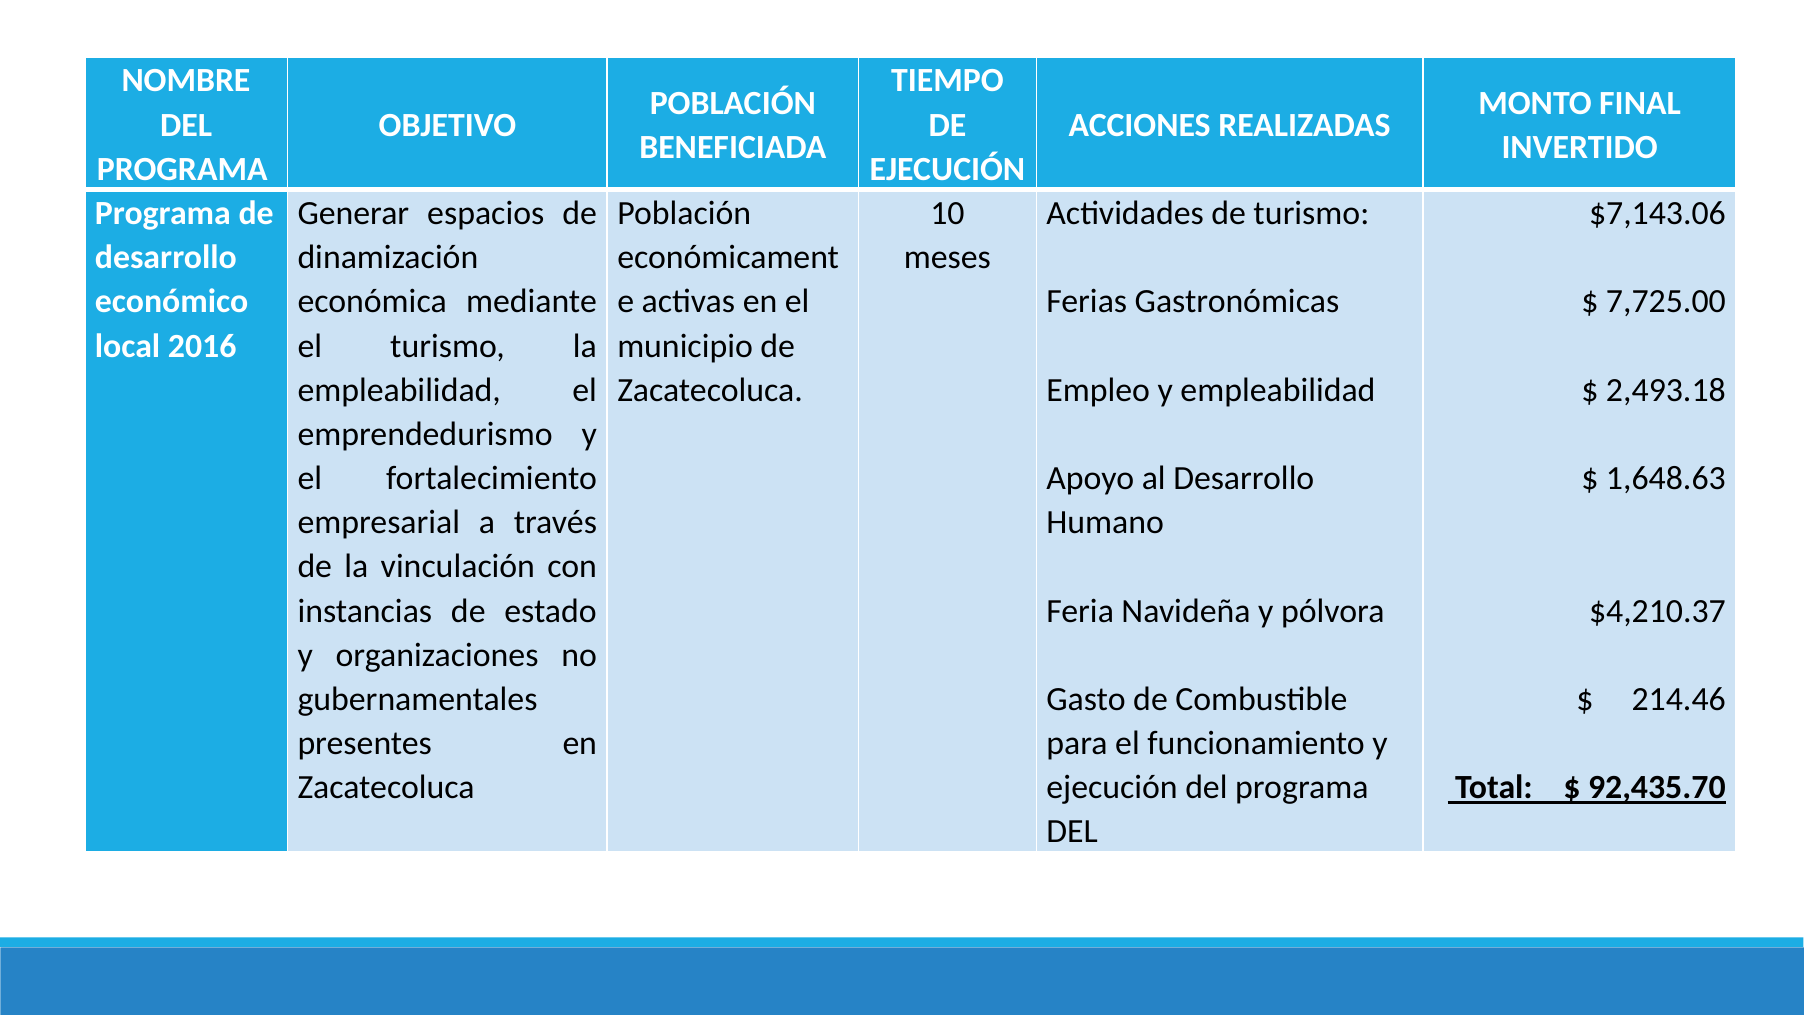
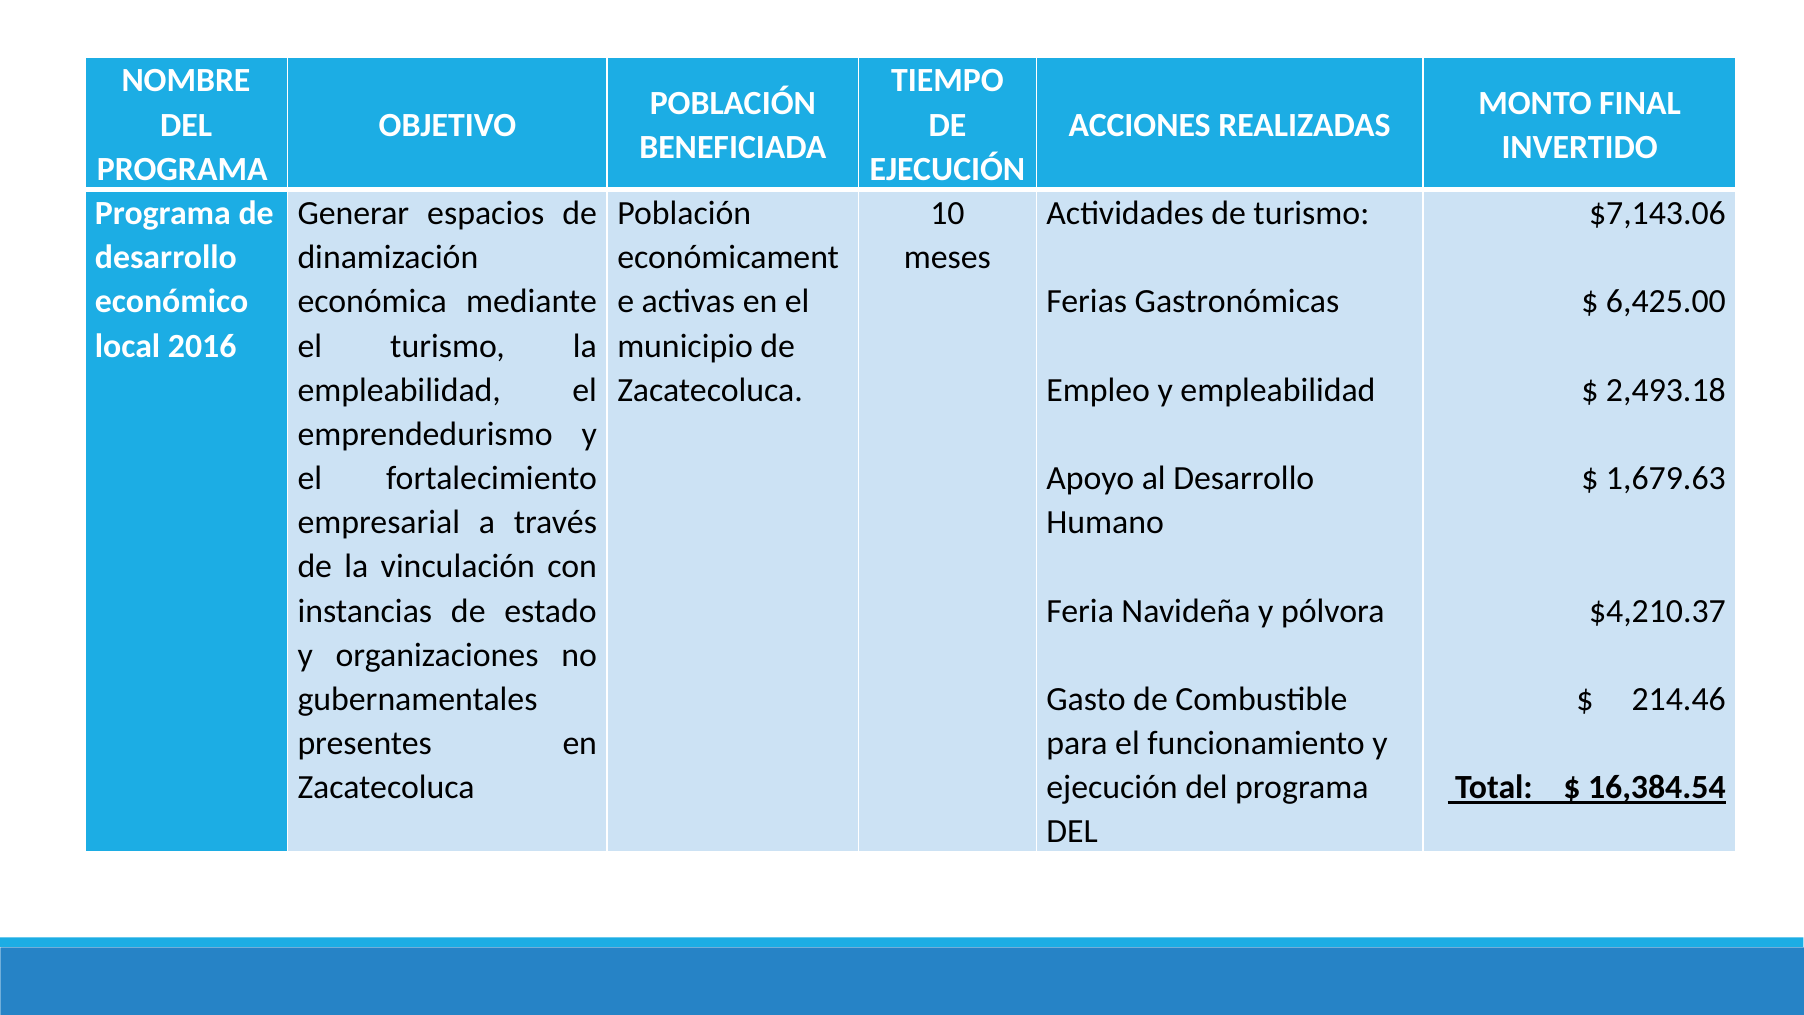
7,725.00: 7,725.00 -> 6,425.00 (1666, 302)
1,648.63: 1,648.63 -> 1,679.63 (1666, 478)
92,435.70: 92,435.70 -> 16,384.54 (1657, 787)
